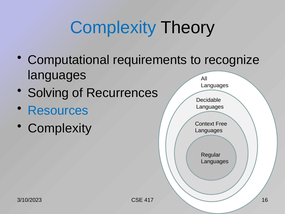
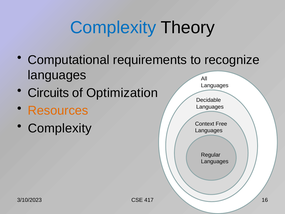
Solving: Solving -> Circuits (48, 93)
Recurrences: Recurrences -> Optimization (122, 93)
Resources colour: blue -> orange (58, 110)
